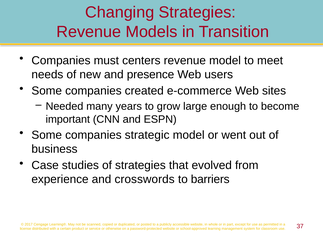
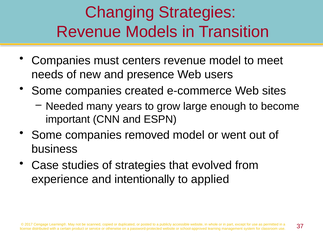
strategic: strategic -> removed (147, 135)
crosswords: crosswords -> intentionally (145, 179)
barriers: barriers -> applied (210, 179)
